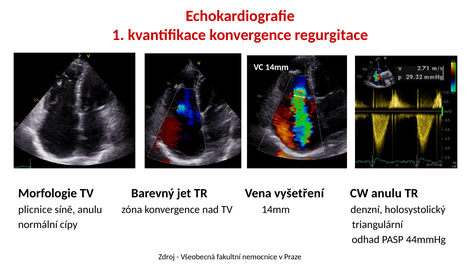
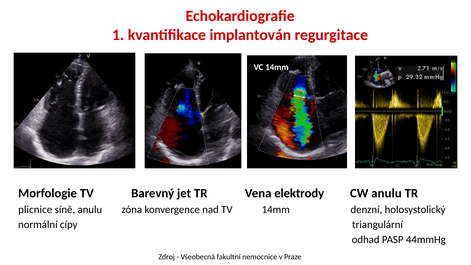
kvantifikace konvergence: konvergence -> implantován (250, 35)
vyšetření: vyšetření -> elektrody (299, 193)
